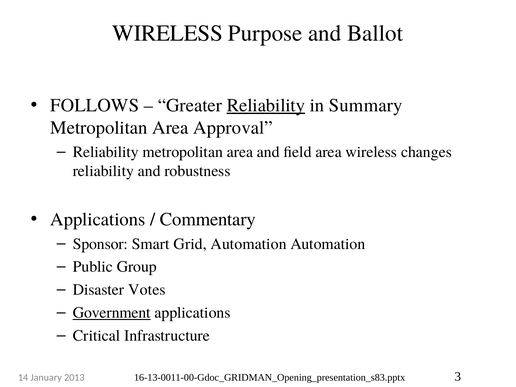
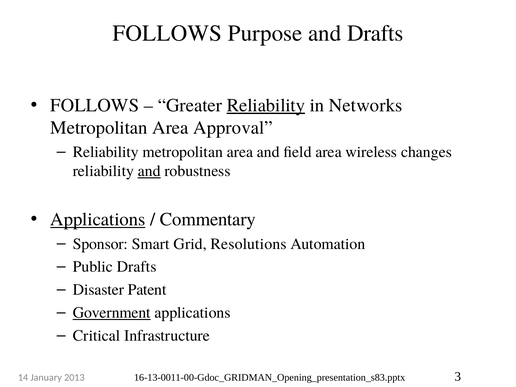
WIRELESS: WIRELESS -> FOLLOWS (167, 33)
and Ballot: Ballot -> Drafts (375, 33)
Summary: Summary -> Networks (366, 105)
and underline: none -> present (149, 171)
Applications underline: none -> present (98, 219)
Grid Automation: Automation -> Resolutions (249, 244)
Public Group: Group -> Drafts (137, 267)
Votes: Votes -> Patent (147, 290)
